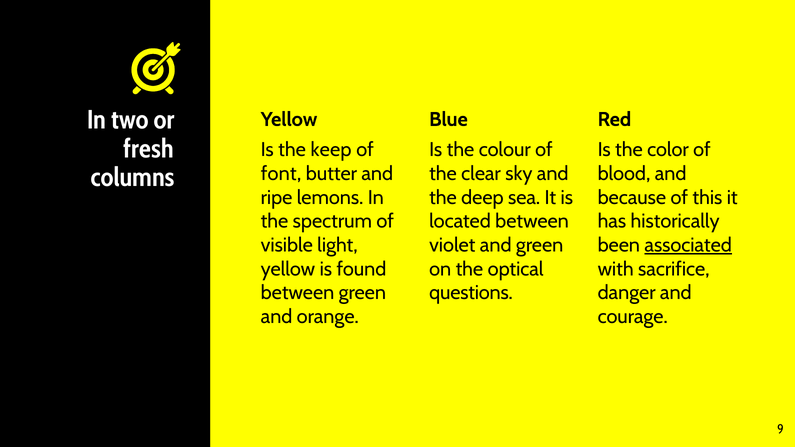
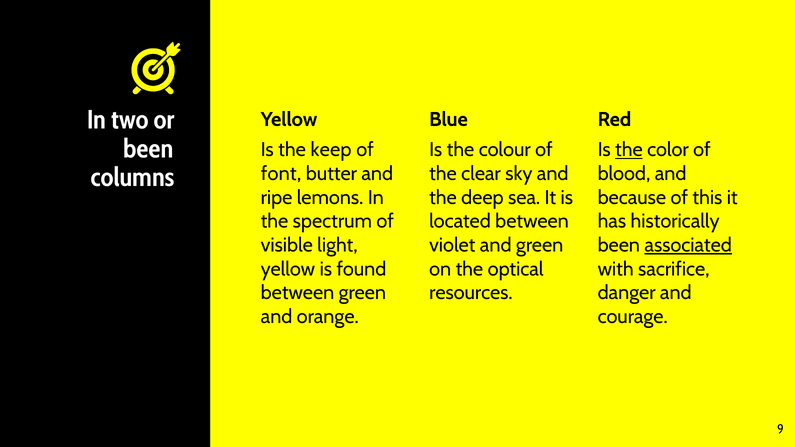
fresh: fresh -> been (149, 149)
the underline: none -> present (629, 150)
questions: questions -> resources (471, 293)
